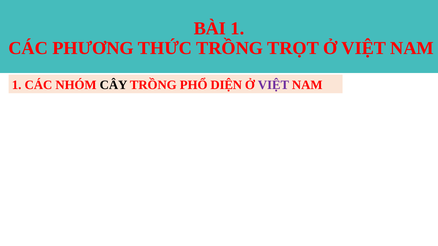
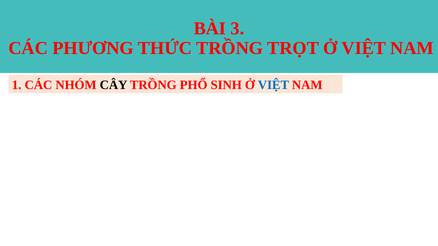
BÀI 1: 1 -> 3 (237, 28)
DIỆN: DIỆN -> SINH (226, 85)
VIỆT colour: purple -> blue (273, 85)
